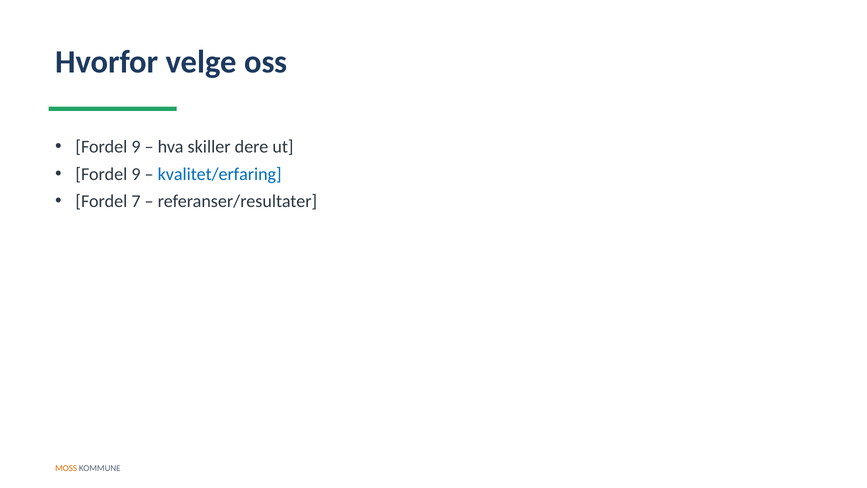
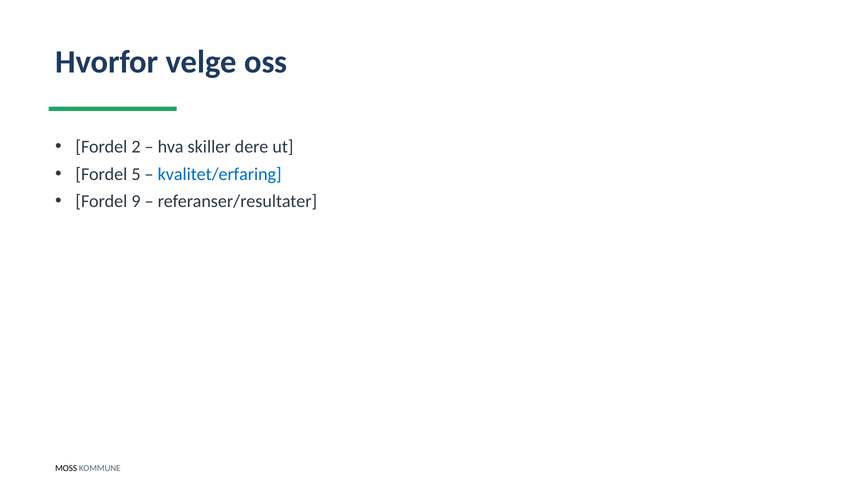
9: 9 -> 2 (136, 147)
9: 9 -> 5 (136, 174)
7: 7 -> 9 (136, 201)
MOSS colour: orange -> black (66, 468)
